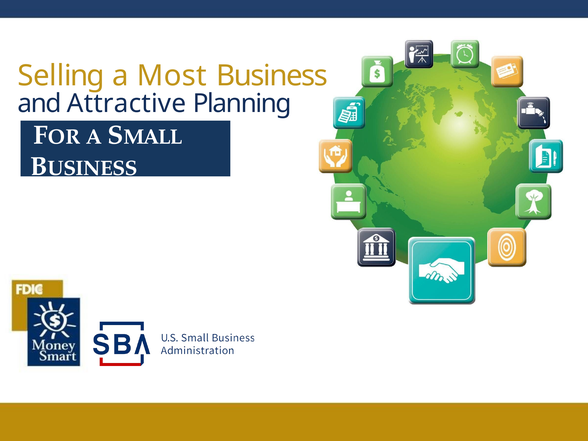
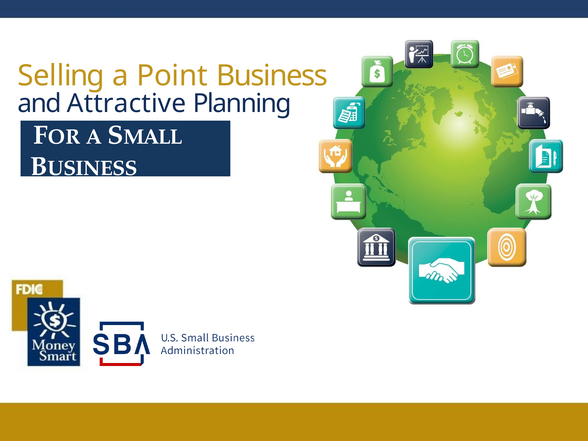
Most: Most -> Point (172, 76)
